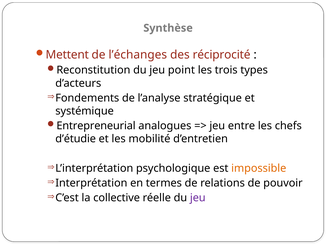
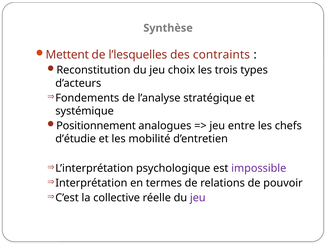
l’échanges: l’échanges -> l’lesquelles (138, 55)
réciprocité: réciprocité -> contraints (221, 55)
point: point -> choix (181, 70)
Entrepreneurial: Entrepreneurial -> Positionnement (96, 125)
impossible colour: orange -> purple (259, 168)
